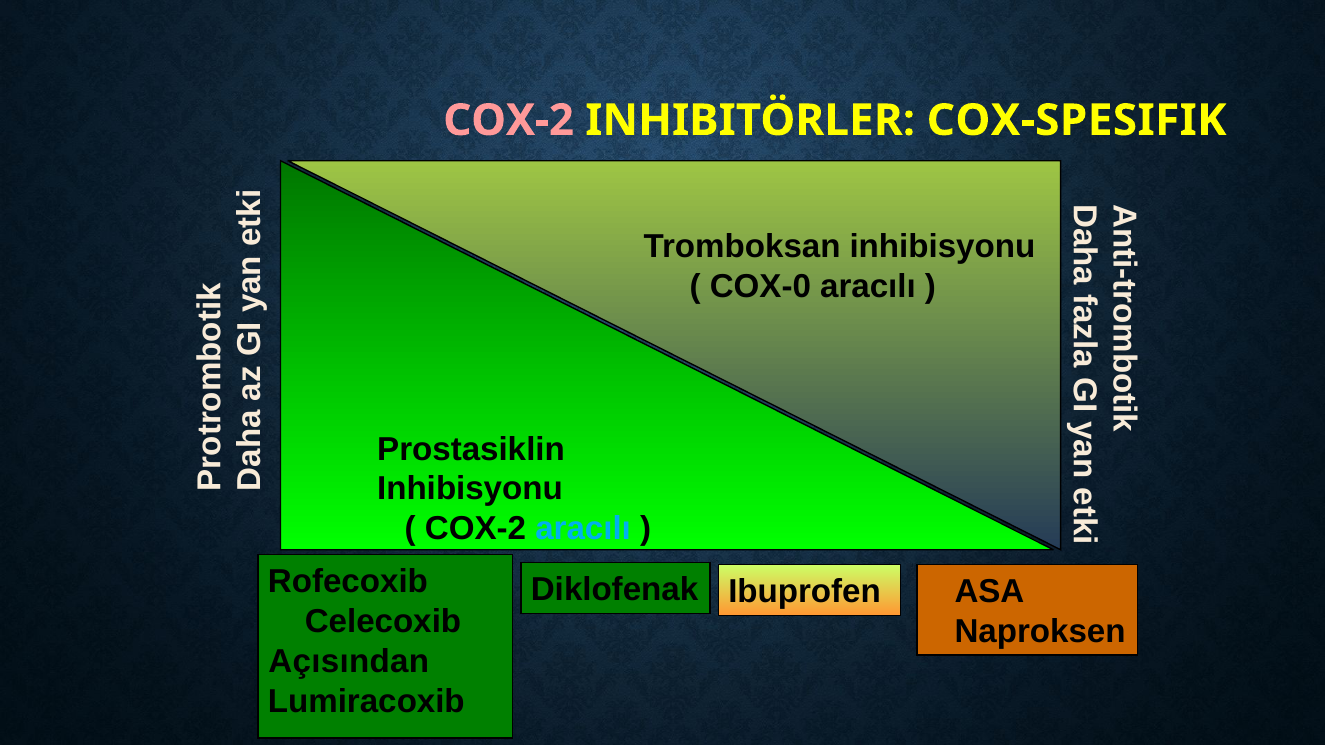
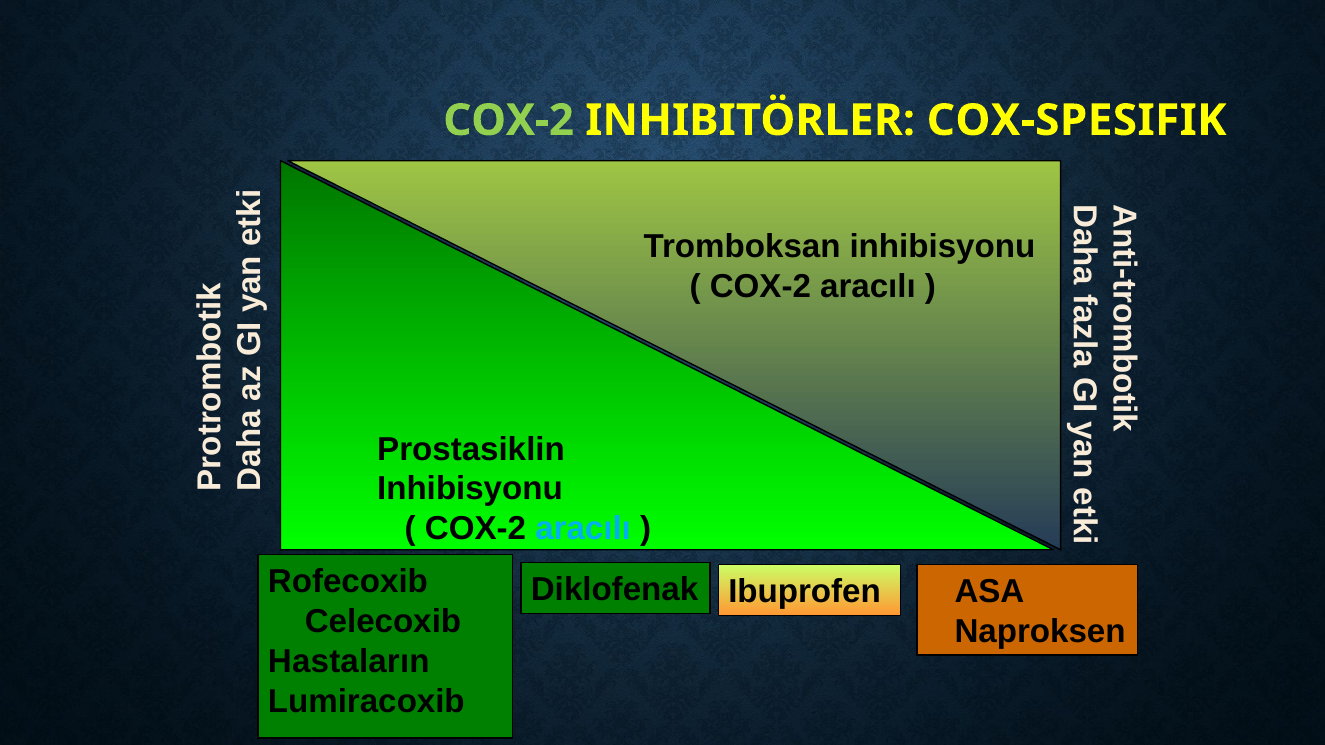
COX-2 colour: pink -> light green (509, 120)
COX-0: COX-0 -> COX-2 (760, 287)
Açısından: Açısından -> Hastaların (349, 662)
